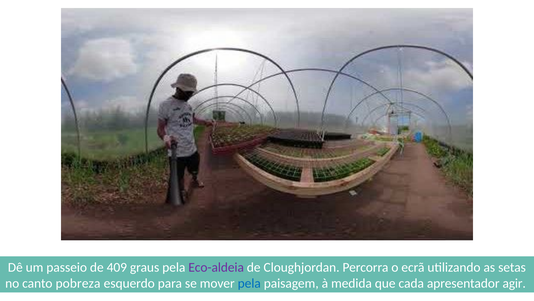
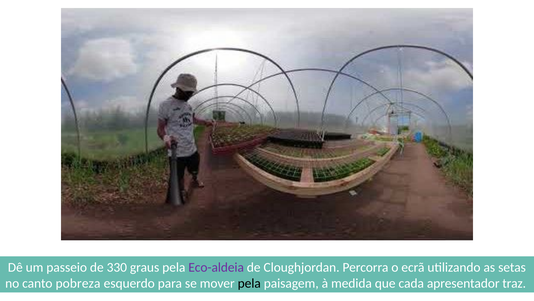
409: 409 -> 330 (117, 267)
pela colour: blue -> black (249, 283)
agir: agir -> traz (514, 283)
